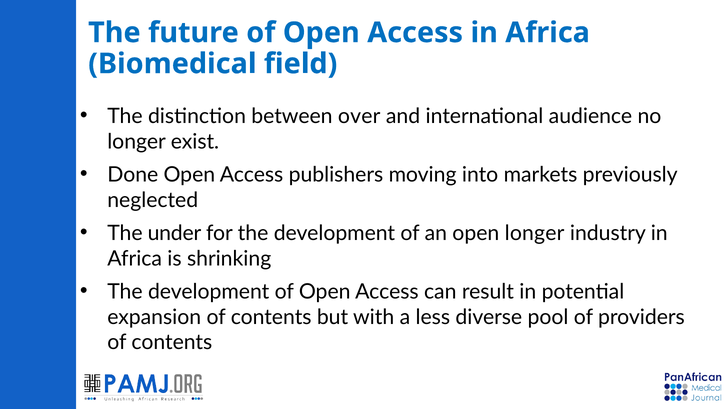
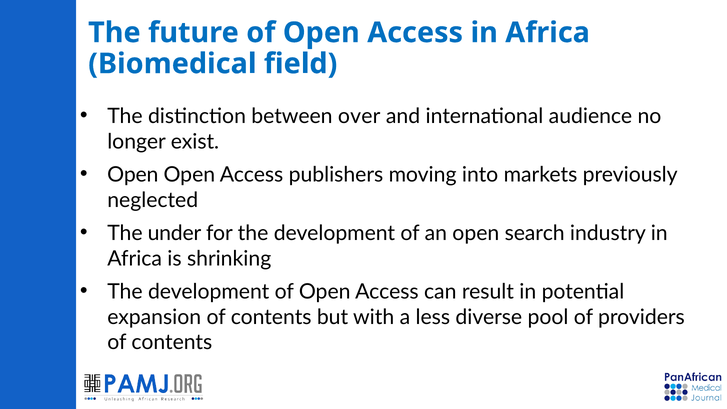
Done: Done -> Open (133, 175)
open longer: longer -> search (535, 233)
